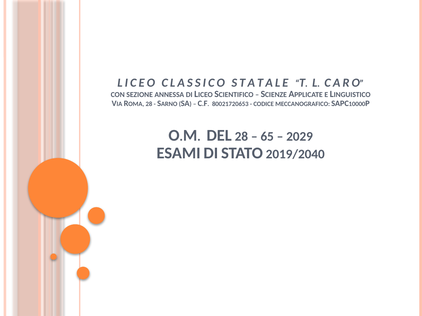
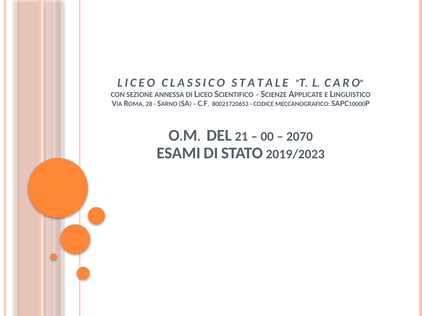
DEL 28: 28 -> 21 (241, 137)
65: 65 -> 00 (267, 137)
2029: 2029 -> 2070 (300, 137)
2019/2040: 2019/2040 -> 2019/2023 (295, 154)
